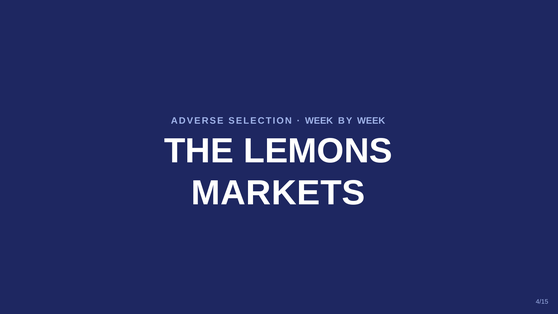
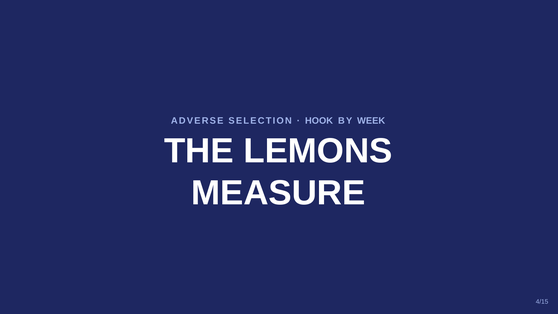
WEEK: WEEK -> HOOK (319, 121)
MARKETS: MARKETS -> MEASURE (278, 193)
